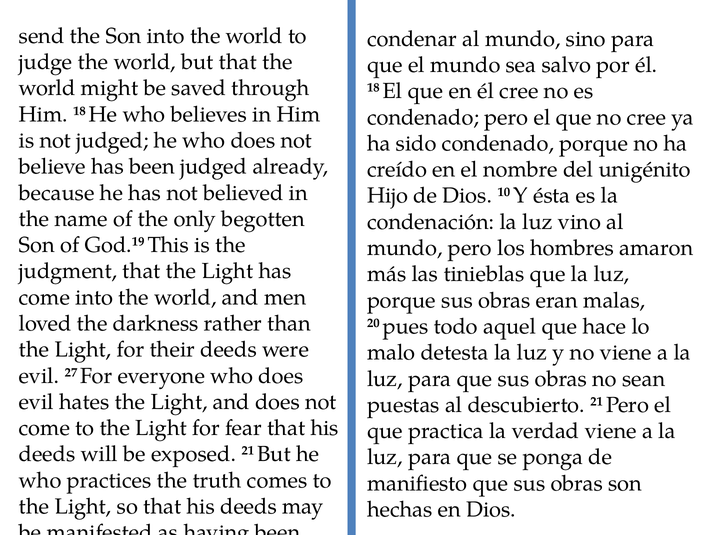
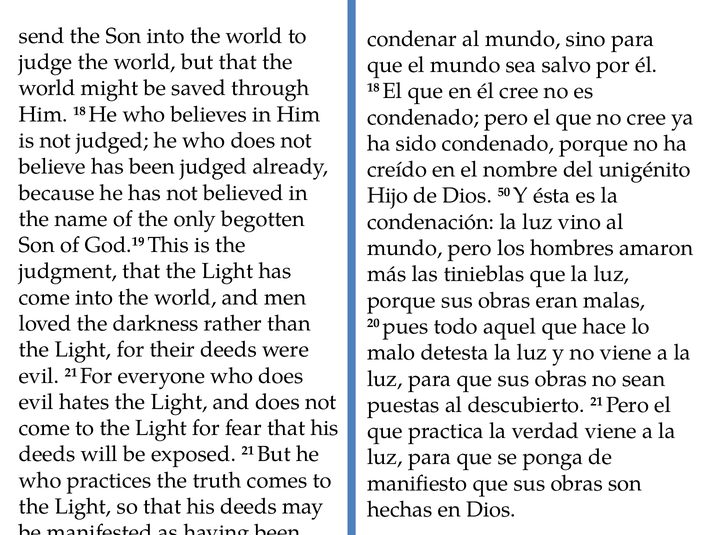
10: 10 -> 50 (504, 192)
evil 27: 27 -> 21 (71, 372)
